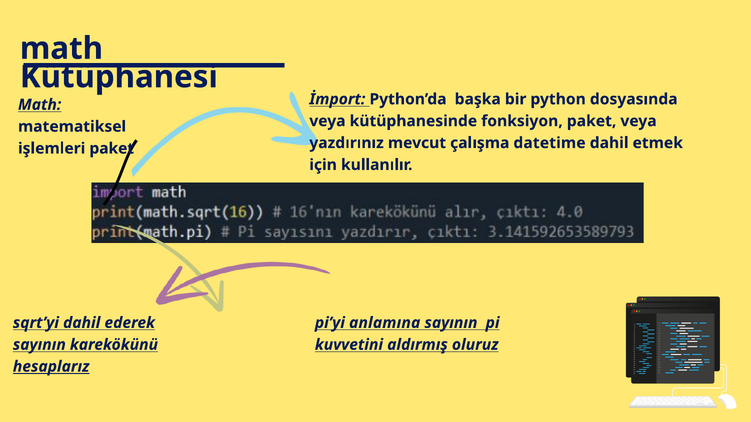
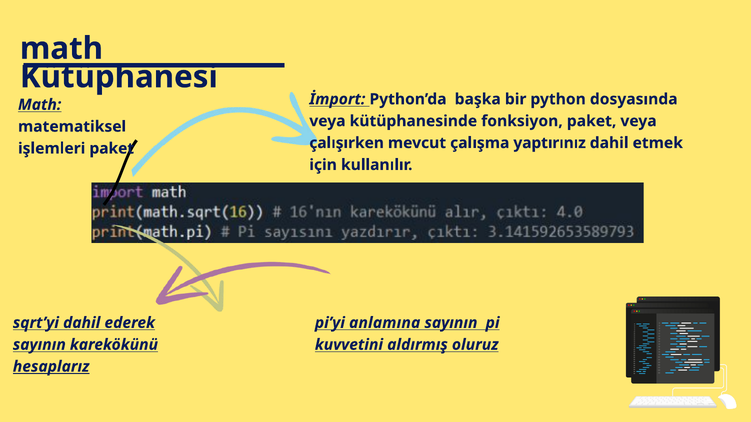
yazdırınız: yazdırınız -> çalışırken (347, 143)
datetime: datetime -> yaptırınız (550, 143)
